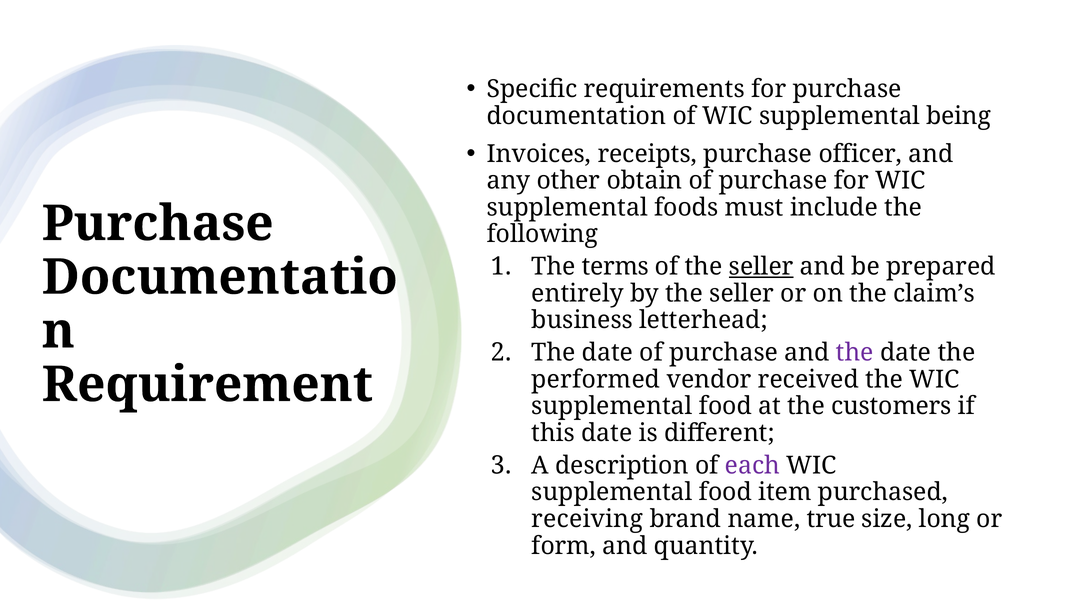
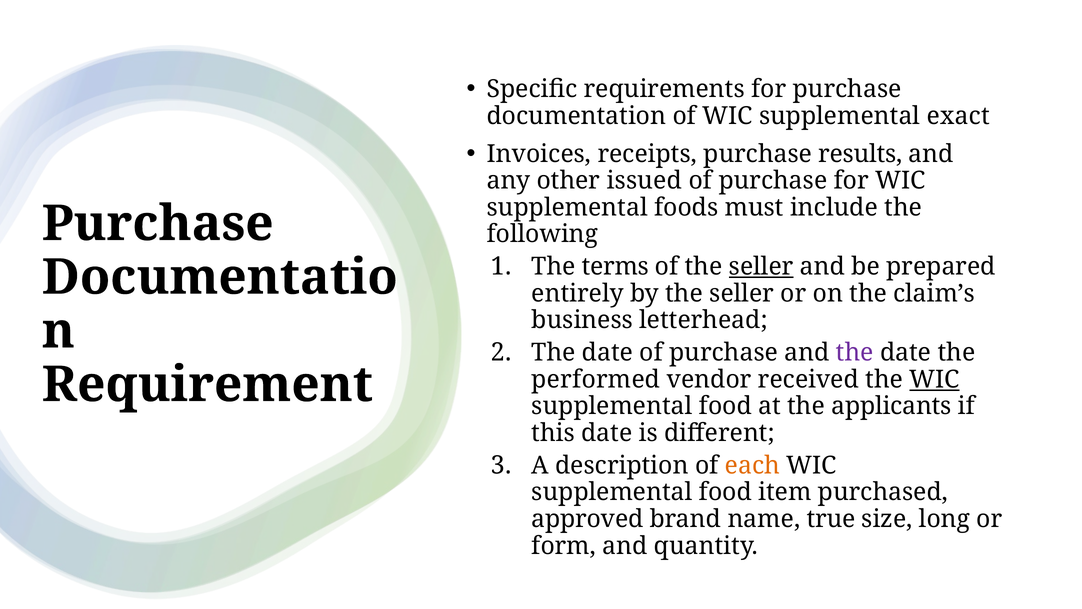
being: being -> exact (958, 116)
officer: officer -> results (860, 154)
obtain: obtain -> issued (644, 181)
WIC underline: none -> present (935, 379)
customers: customers -> applicants (891, 406)
each colour: purple -> orange (752, 465)
receiving: receiving -> approved (587, 519)
